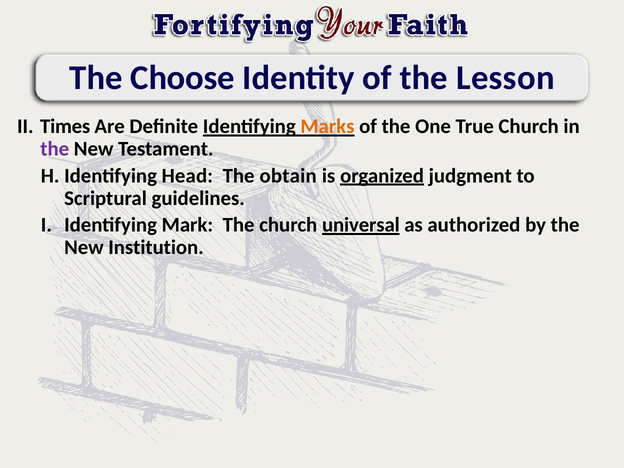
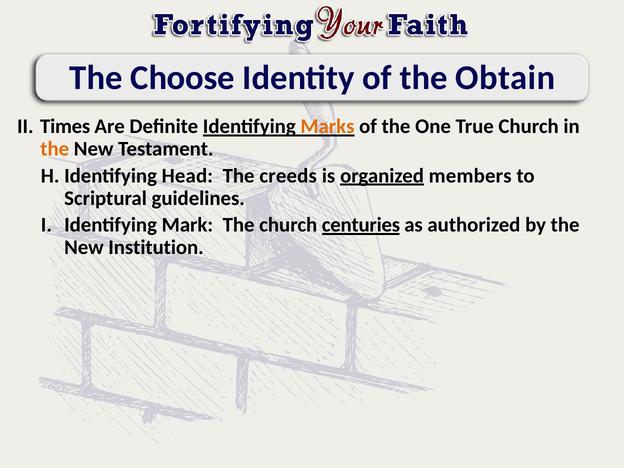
Lesson: Lesson -> Obtain (505, 78)
the colour: purple -> orange (55, 149)
obtain: obtain -> creeds (288, 176)
judgment: judgment -> members (470, 176)
universal: universal -> centuries (361, 225)
